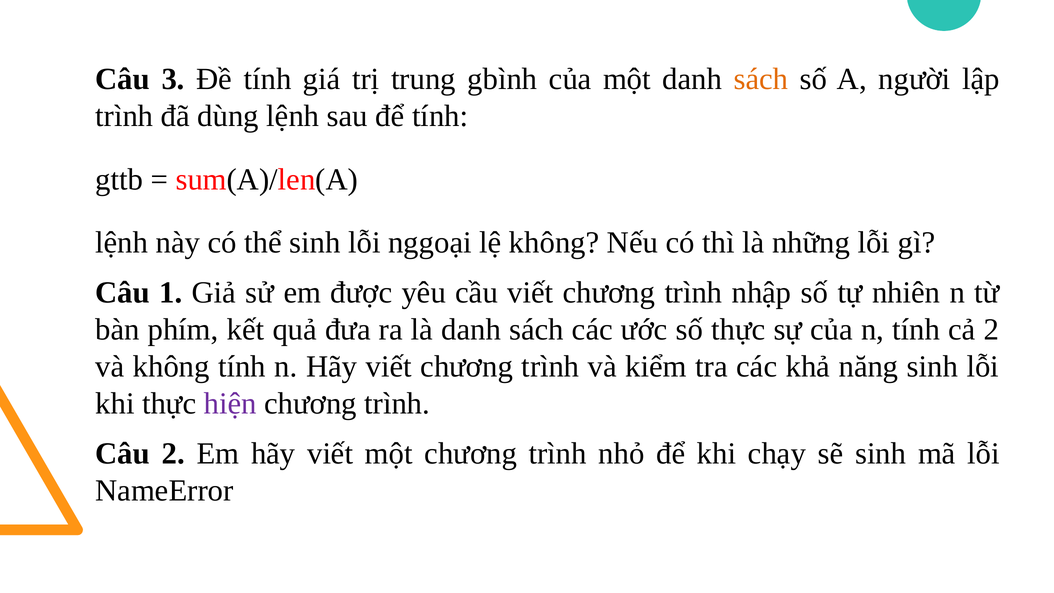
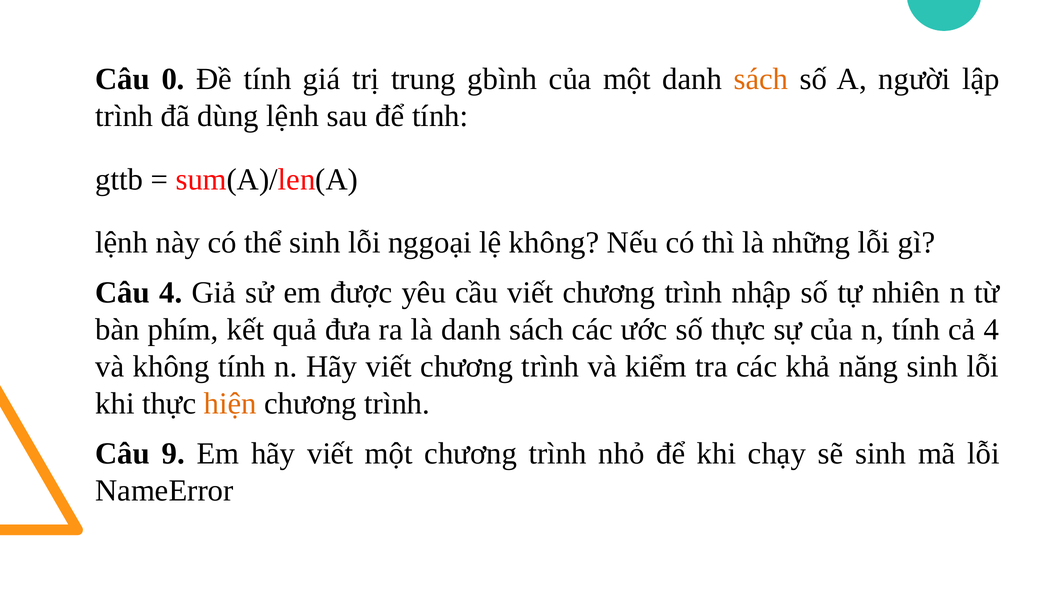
3: 3 -> 0 (173, 79)
Câu 1: 1 -> 4 (171, 293)
cả 2: 2 -> 4 (991, 330)
hiện colour: purple -> orange (230, 403)
Câu 2: 2 -> 9 (173, 454)
